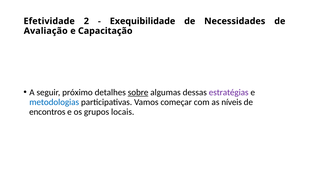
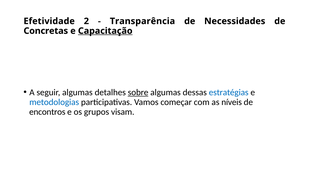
Exequibilidade: Exequibilidade -> Transparência (142, 21)
Avaliação: Avaliação -> Concretas (46, 31)
Capacitação underline: none -> present (105, 31)
seguir próximo: próximo -> algumas (77, 92)
estratégias colour: purple -> blue (229, 92)
locais: locais -> visam (123, 112)
